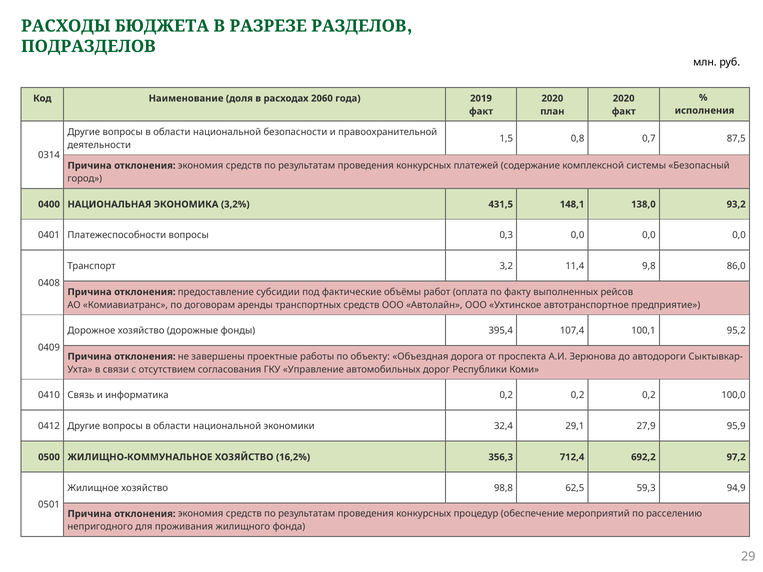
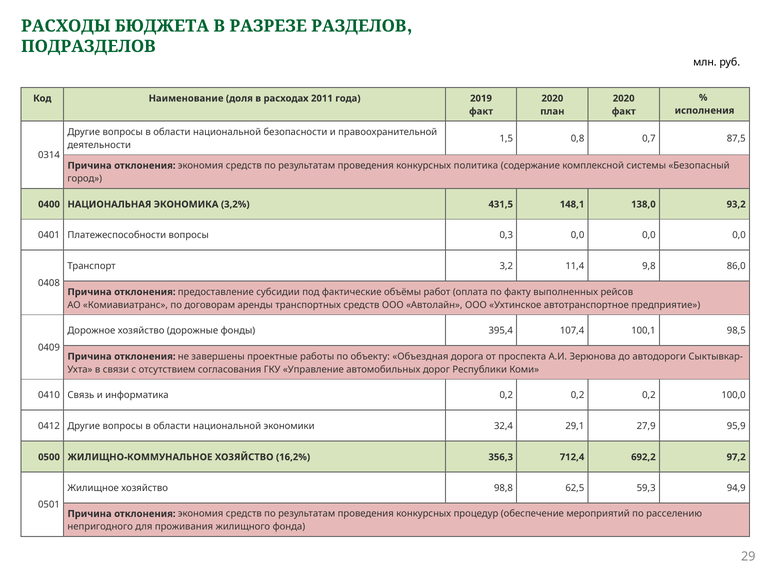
2060: 2060 -> 2011 (322, 98)
платежей: платежей -> политика (476, 166)
95,2: 95,2 -> 98,5 (736, 331)
